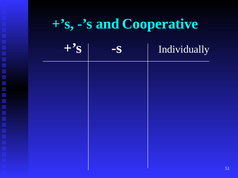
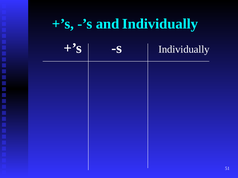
and Cooperative: Cooperative -> Individually (160, 24)
